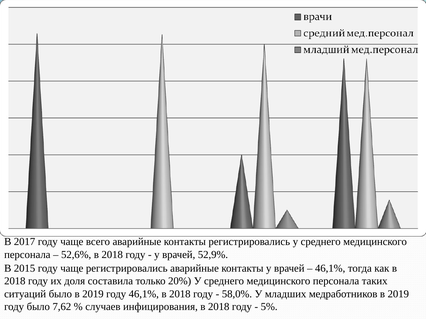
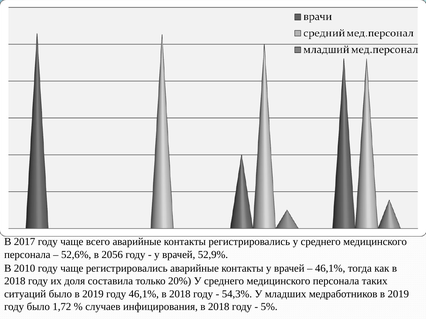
52,6% в 2018: 2018 -> 2056 (112, 255)
2015: 2015 -> 2010 (25, 269)
58,0%: 58,0% -> 54,3% (237, 294)
7,62: 7,62 -> 1,72 (62, 307)
